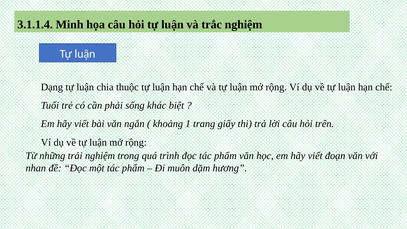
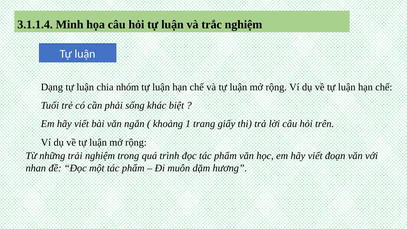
thuộc: thuộc -> nhóm (127, 87)
